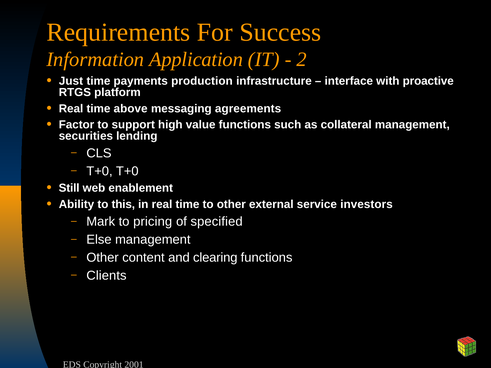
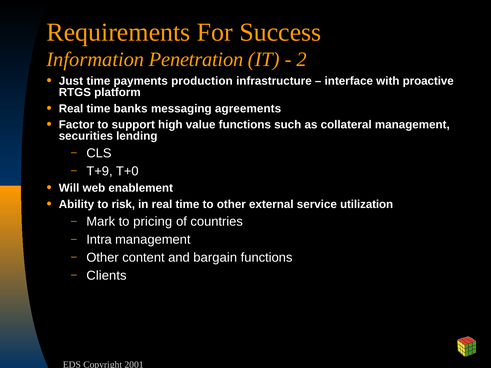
Application: Application -> Penetration (196, 60)
above: above -> banks (131, 109)
T+0: T+0 -> T+9 (99, 171)
Still: Still -> Will (69, 188)
this: this -> risk (123, 204)
investors: investors -> utilization (367, 204)
specified: specified -> countries (217, 222)
Else: Else -> Intra (99, 240)
clearing: clearing -> bargain (215, 258)
